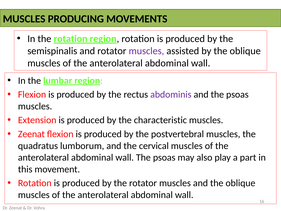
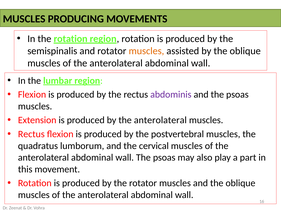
muscles colour: purple -> orange (146, 51)
by the characteristic: characteristic -> anterolateral (160, 120)
Zeenat: Zeenat -> Rectus (31, 134)
